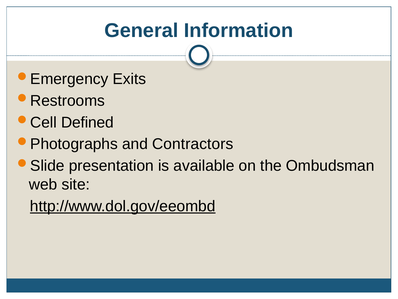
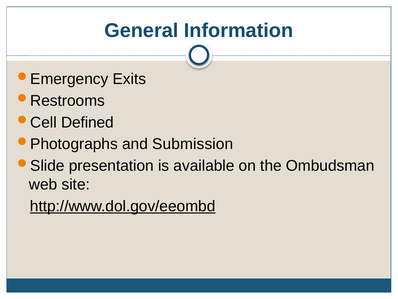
Contractors: Contractors -> Submission (193, 144)
